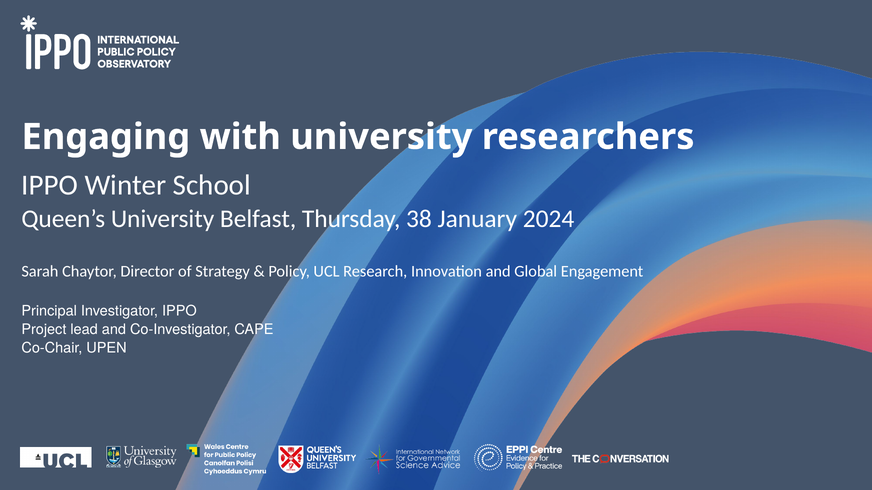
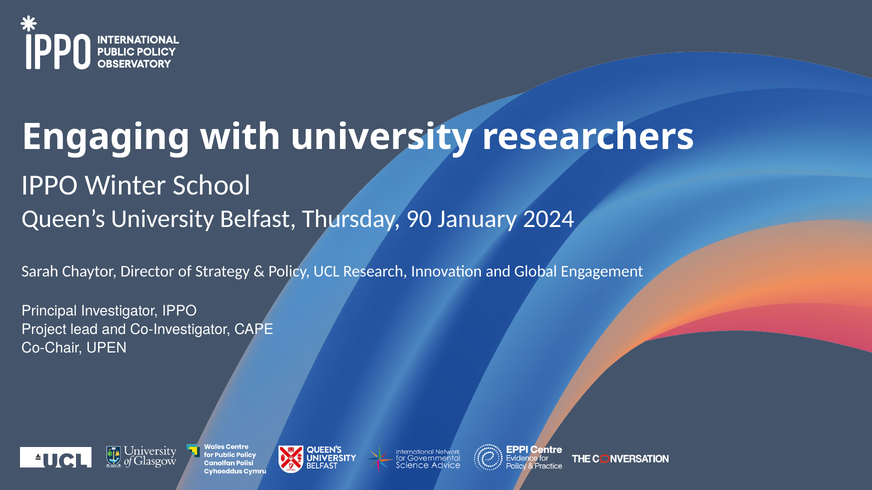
38: 38 -> 90 (419, 219)
